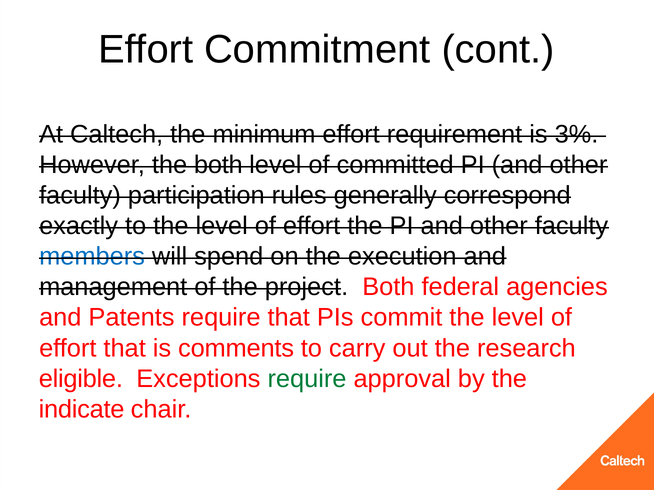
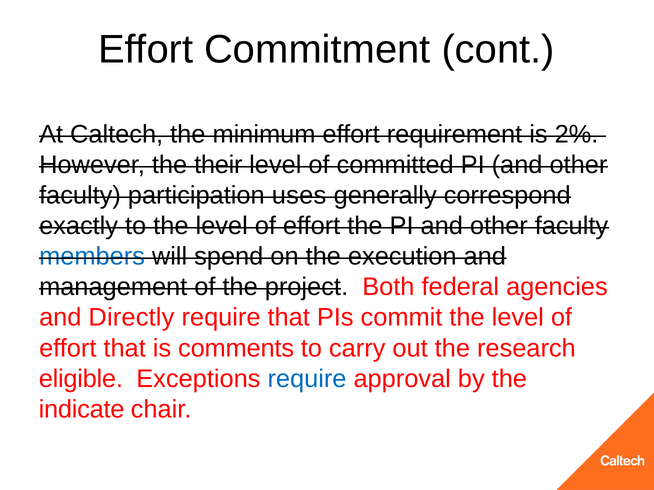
3%: 3% -> 2% (576, 135)
the both: both -> their (218, 165)
rules: rules -> uses (299, 196)
Patents: Patents -> Directly (131, 318)
require colour: green -> blue (307, 379)
